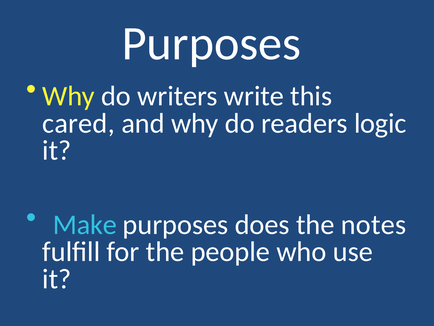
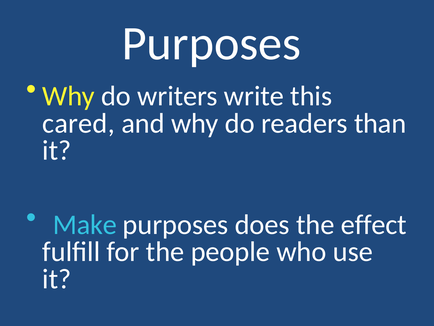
logic: logic -> than (380, 123)
notes: notes -> effect (374, 224)
